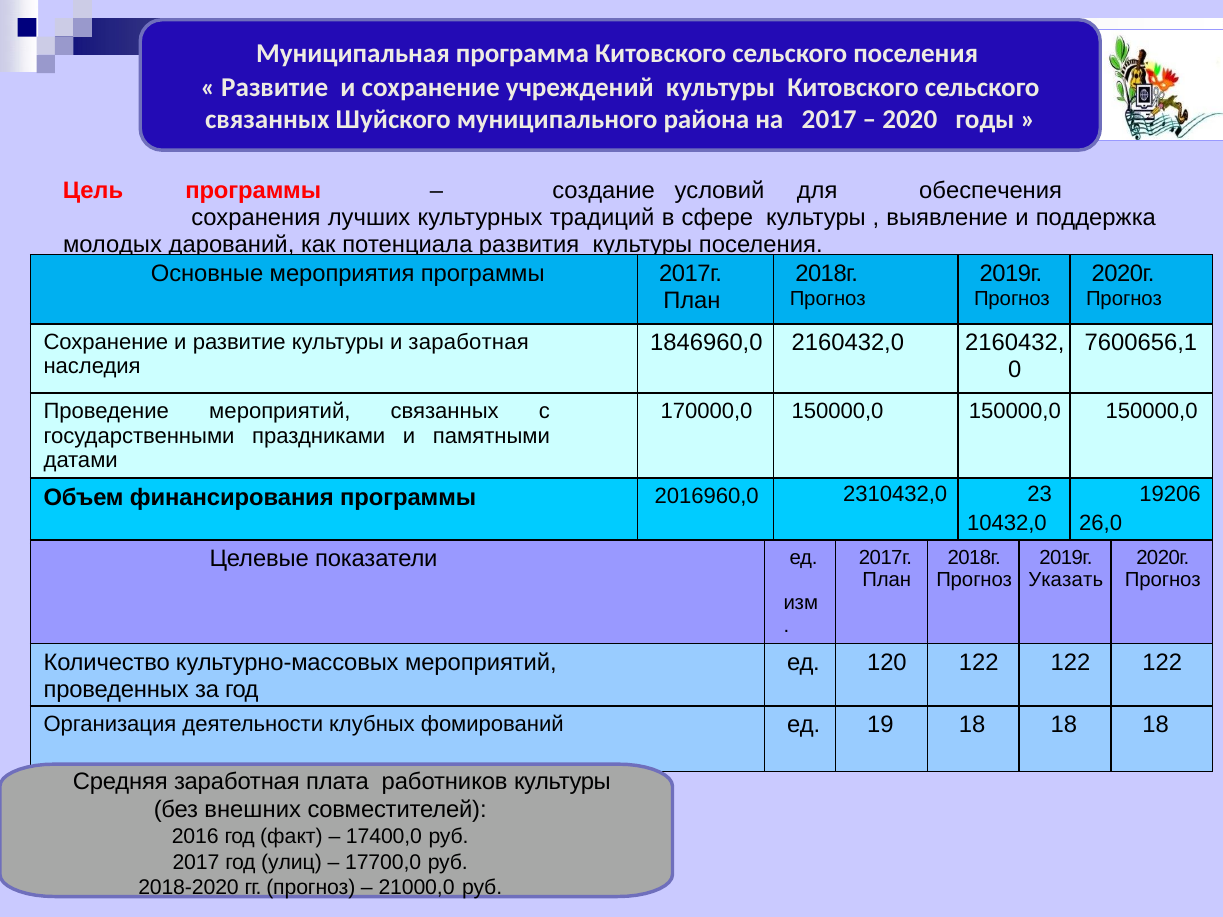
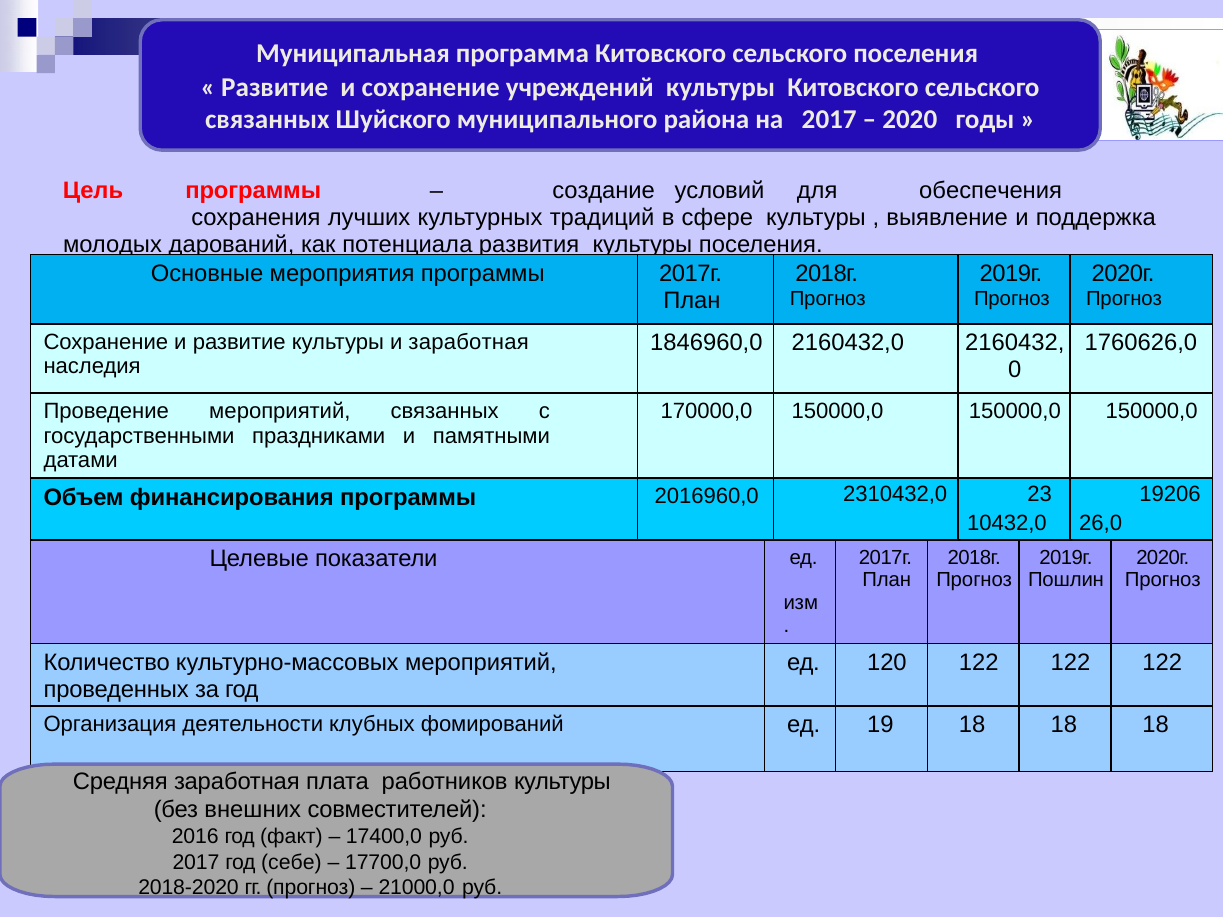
7600656,1: 7600656,1 -> 1760626,0 (1141, 343)
Указать: Указать -> Пошлин (1066, 580)
улиц: улиц -> себе (291, 863)
